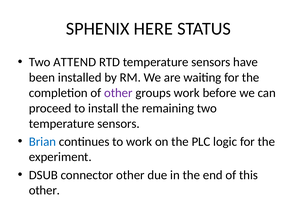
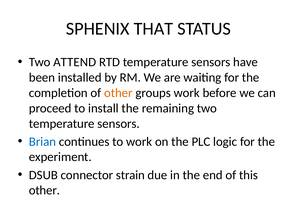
HERE: HERE -> THAT (153, 29)
other colour: purple -> orange (118, 93)
connector other: other -> strain (130, 175)
